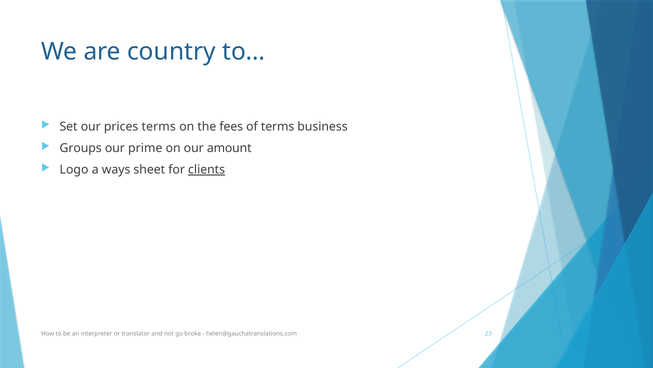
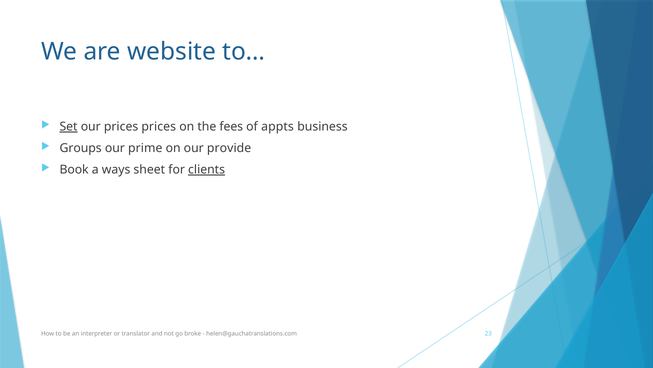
country: country -> website (172, 51)
Set underline: none -> present (69, 126)
prices terms: terms -> prices (159, 126)
of terms: terms -> appts (278, 126)
amount: amount -> provide (229, 148)
Logo: Logo -> Book (74, 169)
